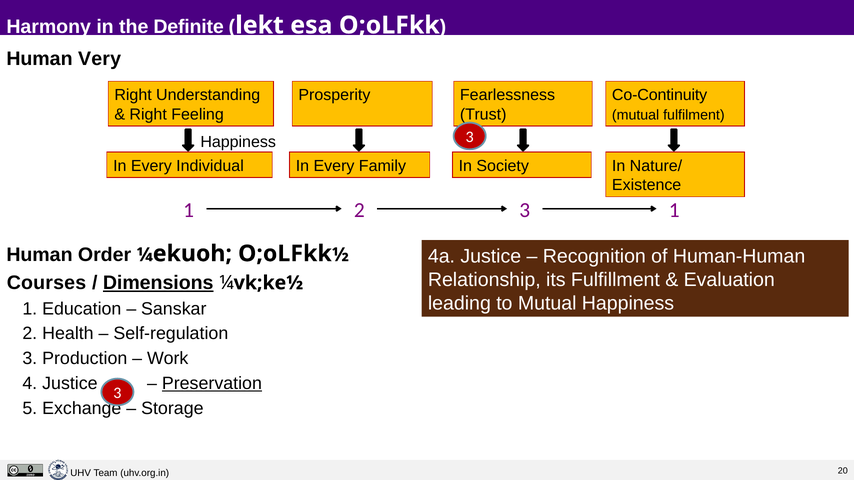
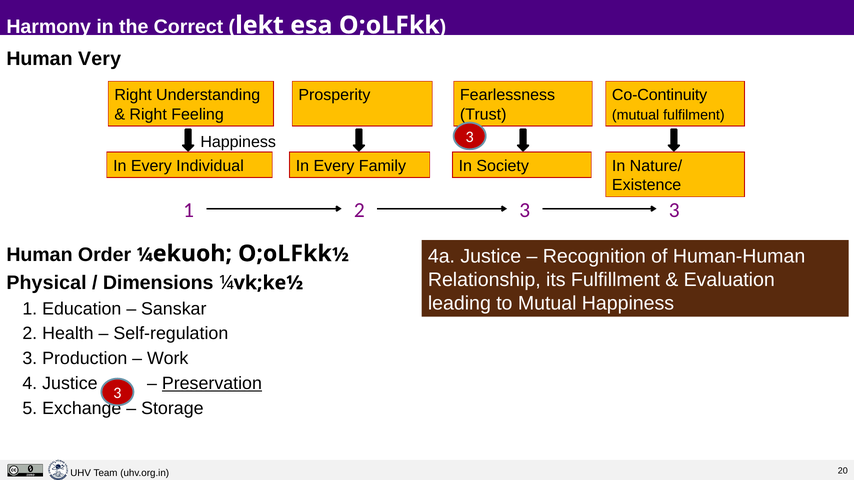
Definite: Definite -> Correct (188, 27)
2 3 1: 1 -> 3 (674, 210)
Courses: Courses -> Physical (47, 283)
Dimensions underline: present -> none (158, 283)
